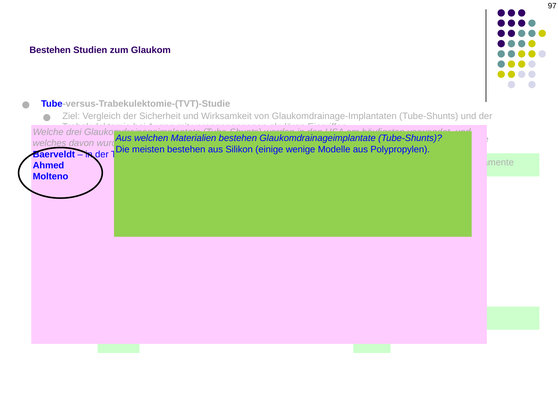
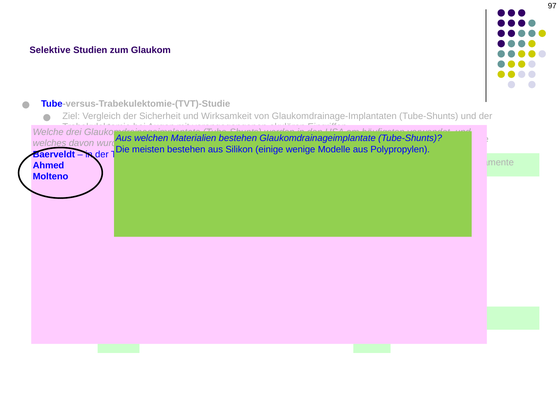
Bestehen: Bestehen -> Selektive (50, 50)
